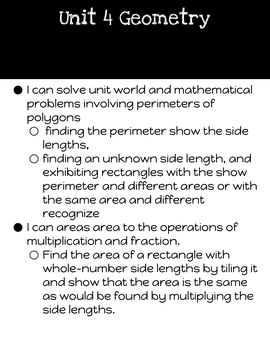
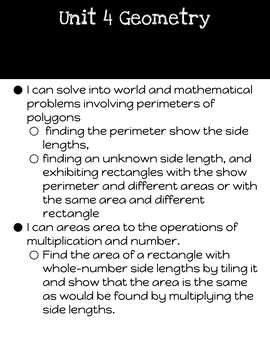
solve unit: unit -> into (100, 90)
recognize: recognize -> rectangle (71, 214)
fraction: fraction -> number (155, 241)
